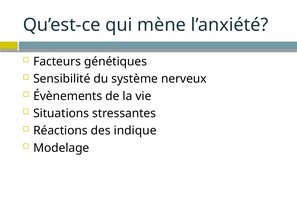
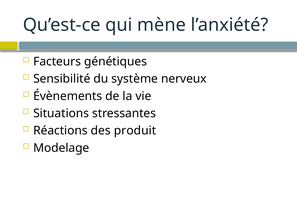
indique: indique -> produit (135, 130)
